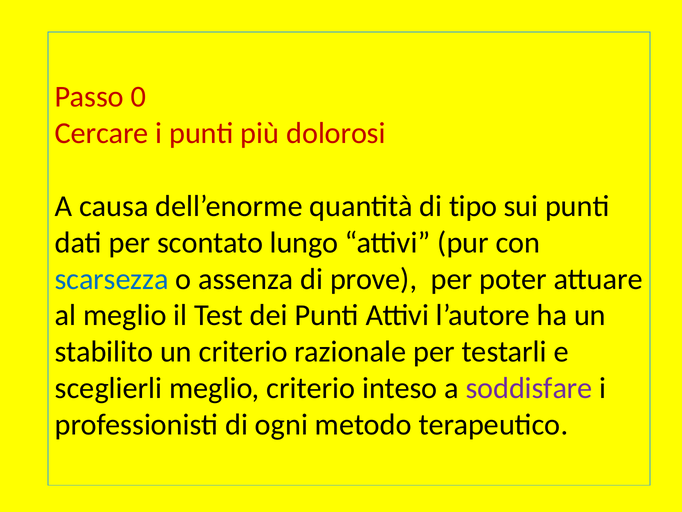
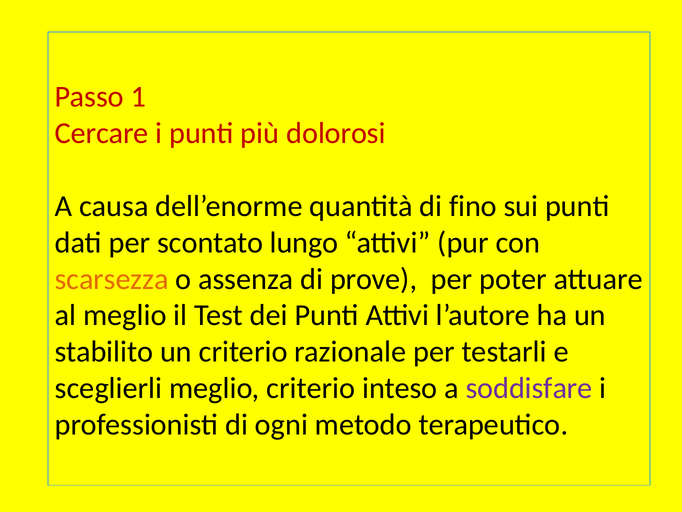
0: 0 -> 1 (139, 97)
tipo: tipo -> fino (473, 206)
scarsezza colour: blue -> orange (112, 279)
